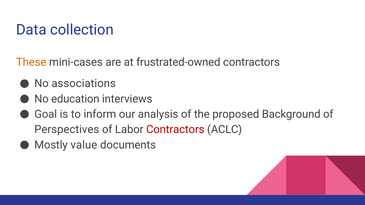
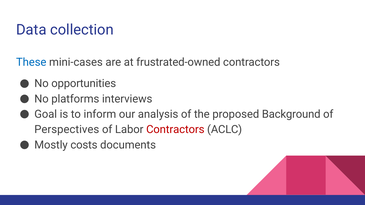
These colour: orange -> blue (31, 62)
associations: associations -> opportunities (84, 84)
education: education -> platforms (75, 99)
value: value -> costs (84, 145)
